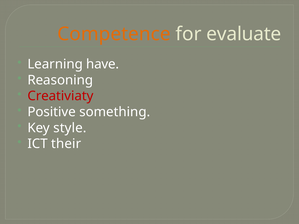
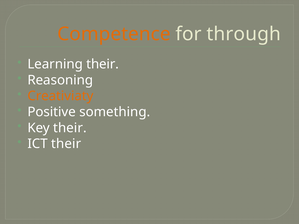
evaluate: evaluate -> through (244, 34)
Learning have: have -> their (103, 64)
Creativiaty colour: red -> orange (60, 96)
Key style: style -> their (70, 128)
